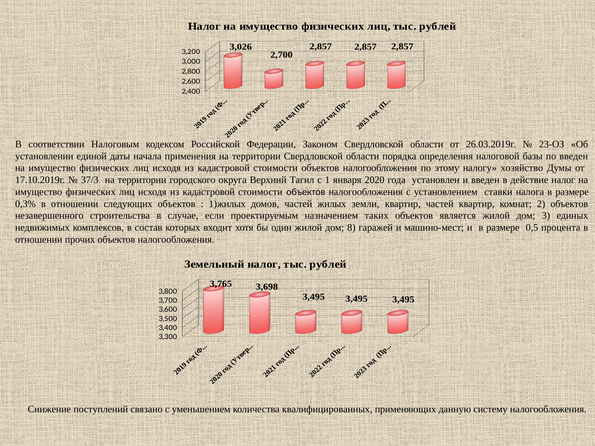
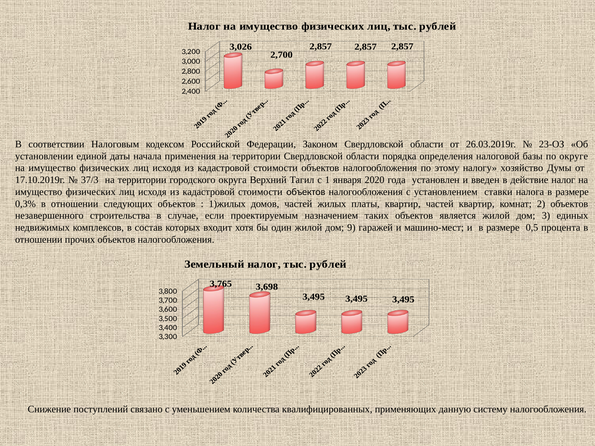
по введен: введен -> округе (574, 156)
земли: земли -> платы (366, 204)
8: 8 -> 9 (351, 228)
